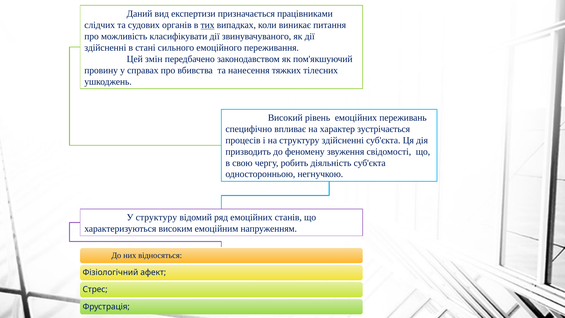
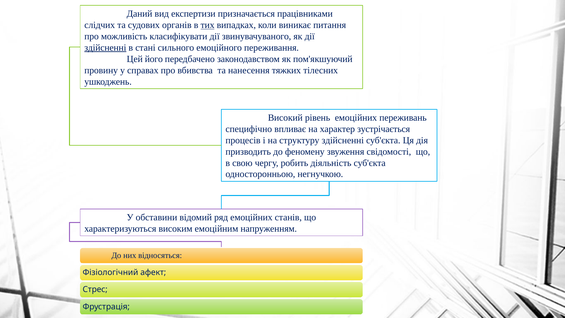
здійсненні underline: none -> present (105, 48)
змін: змін -> його (154, 59)
У структуру: структуру -> обставини (156, 217)
